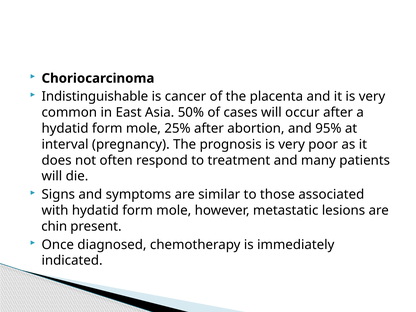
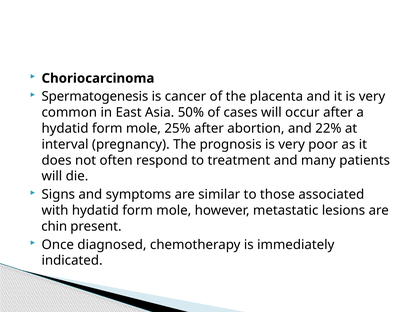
Indistinguishable: Indistinguishable -> Spermatogenesis (95, 97)
95%: 95% -> 22% (328, 128)
